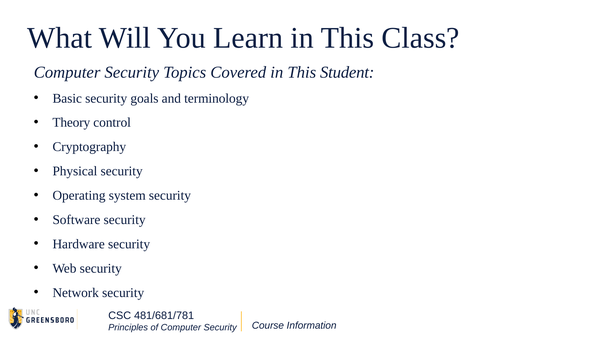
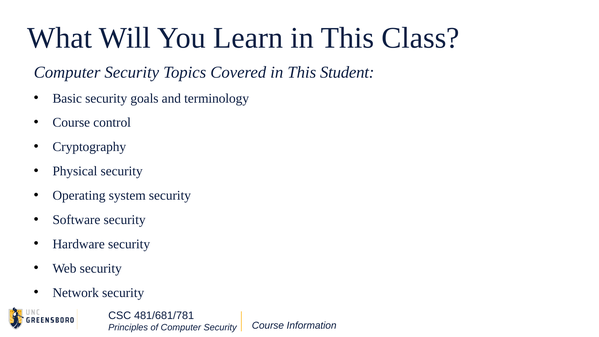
Theory: Theory -> Course (71, 123)
